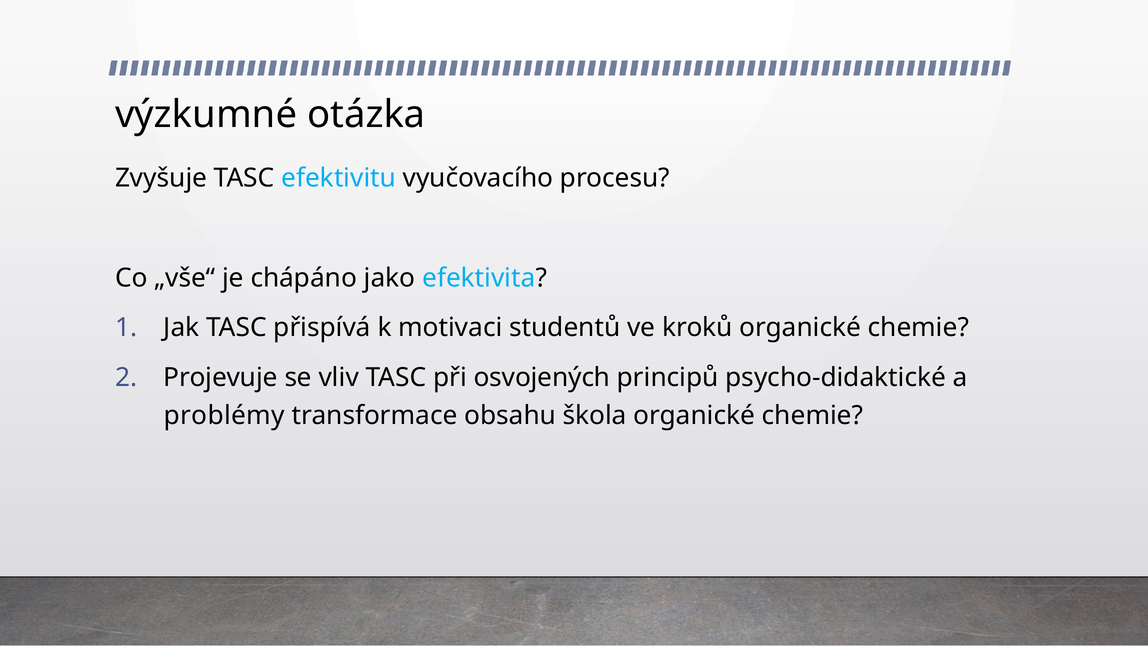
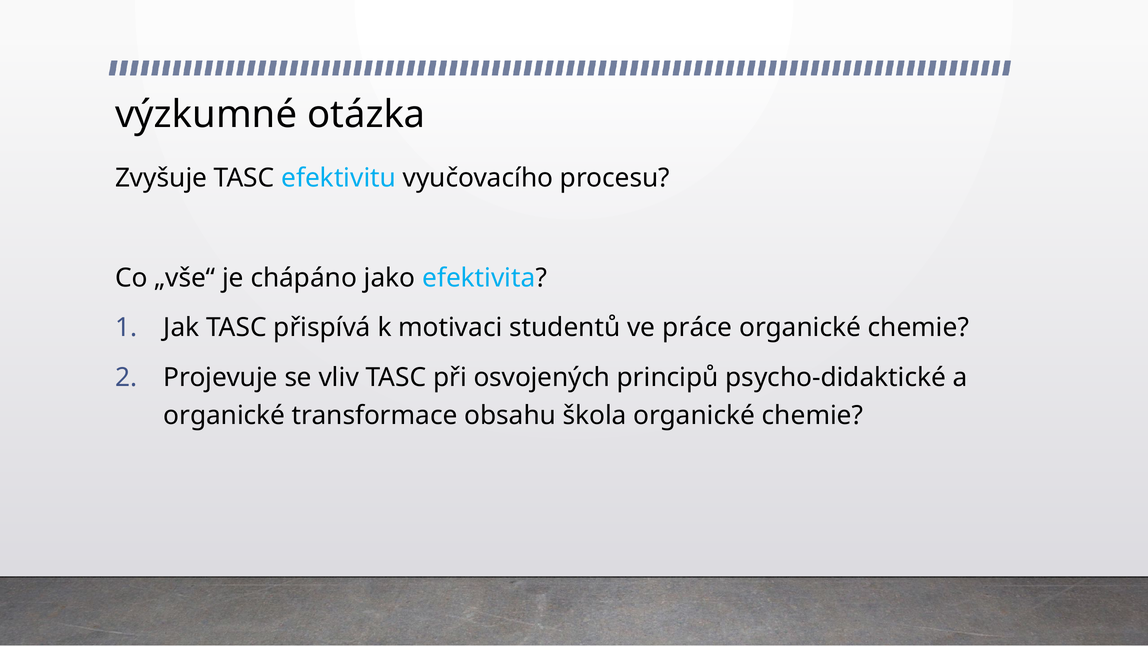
kroků: kroků -> práce (697, 328)
problémy: problémy -> organické (224, 415)
